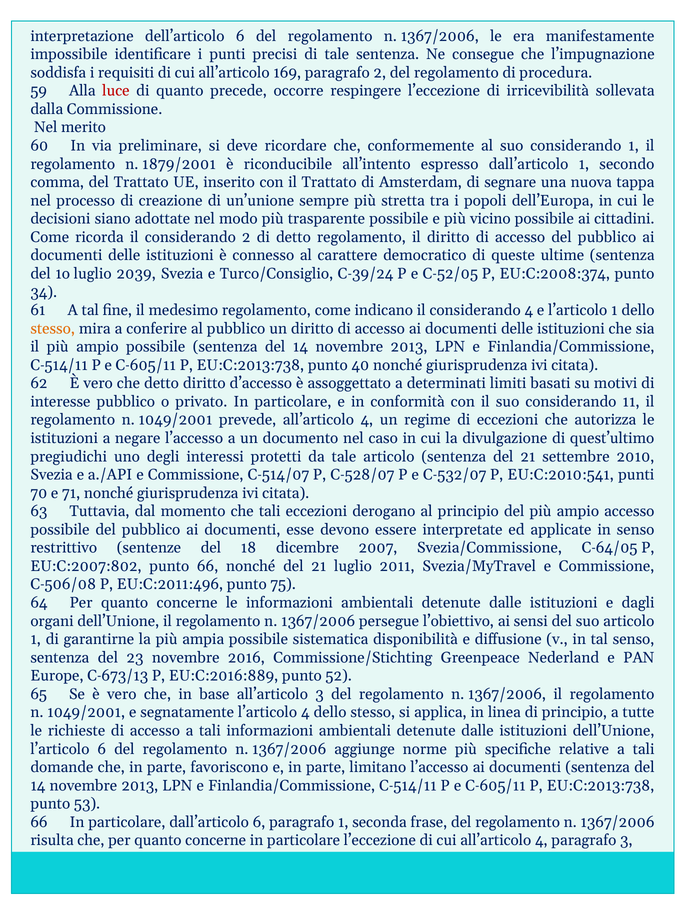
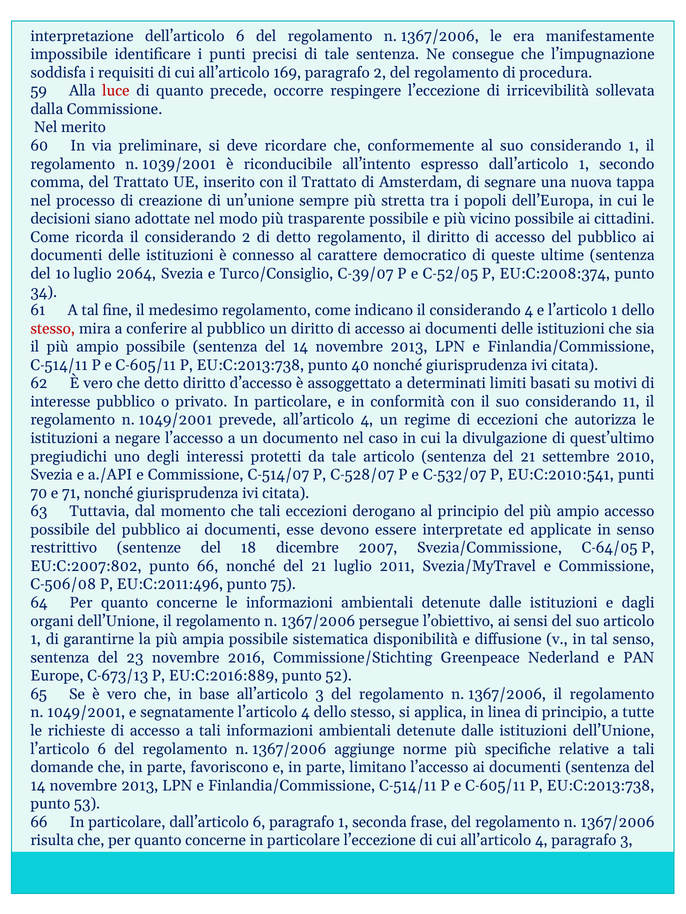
1879/2001: 1879/2001 -> 1039/2001 (179, 164)
2039: 2039 -> 2064 (136, 274)
C‑39/24: C‑39/24 -> C‑39/07 (366, 274)
stesso colour: orange -> red (53, 329)
